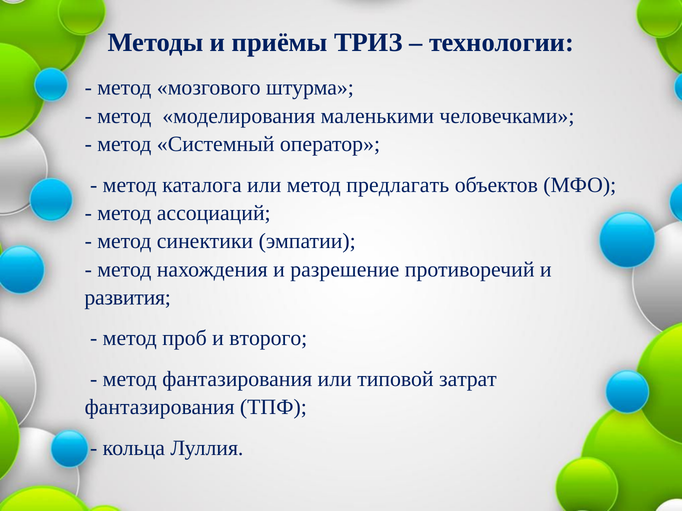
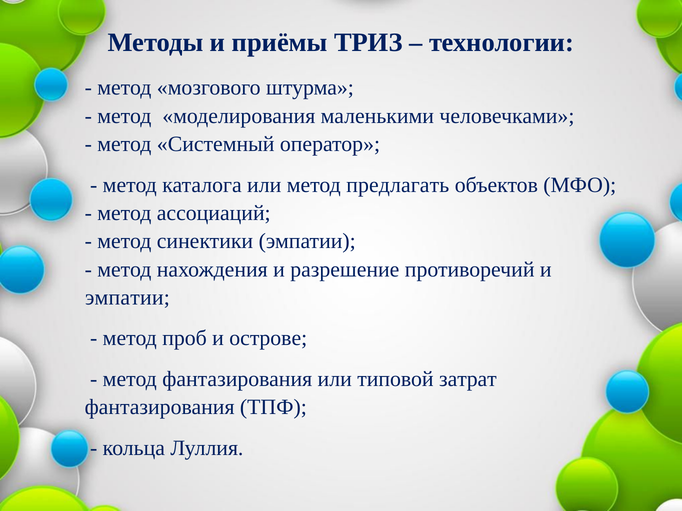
развития: развития -> эмпатии (127, 298)
второго: второго -> острове (268, 339)
